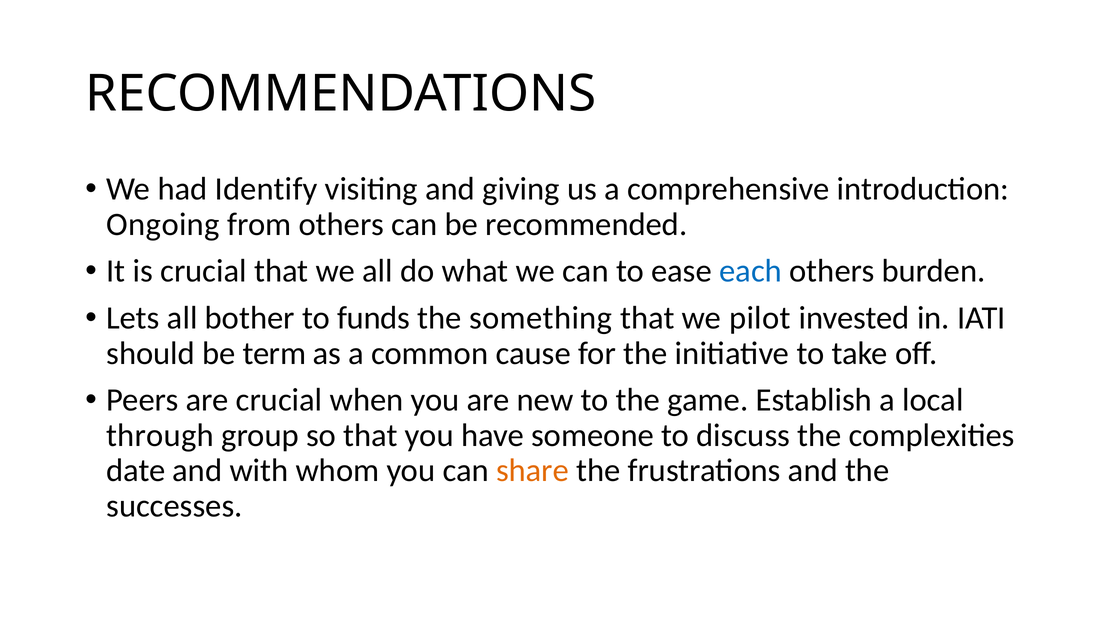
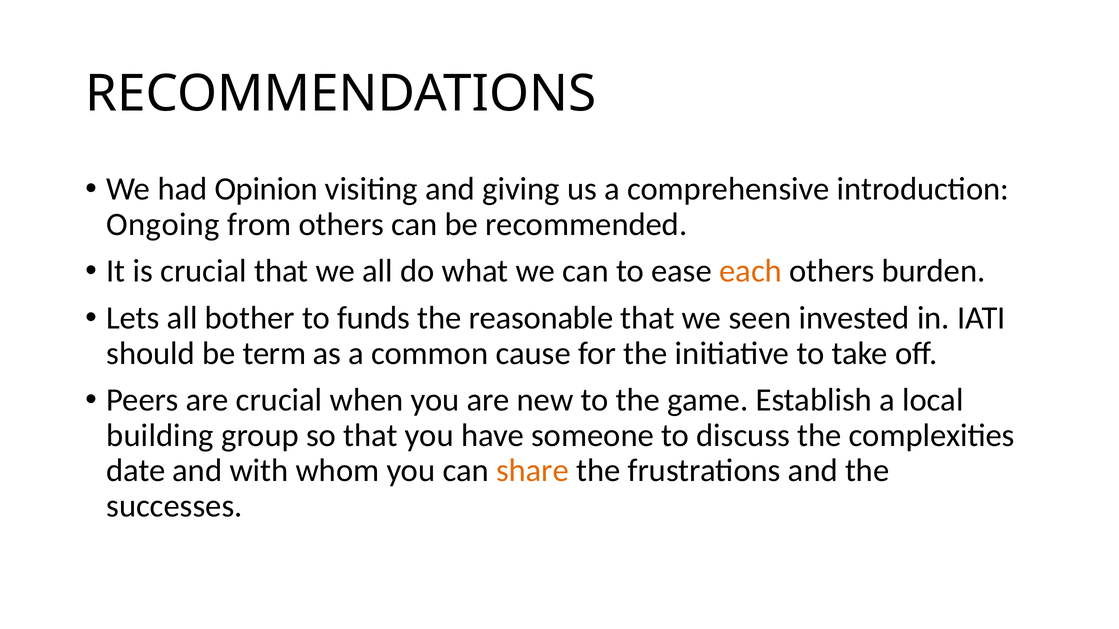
Identify: Identify -> Opinion (266, 189)
each colour: blue -> orange (751, 271)
something: something -> reasonable (541, 318)
pilot: pilot -> seen (760, 318)
through: through -> building (160, 436)
